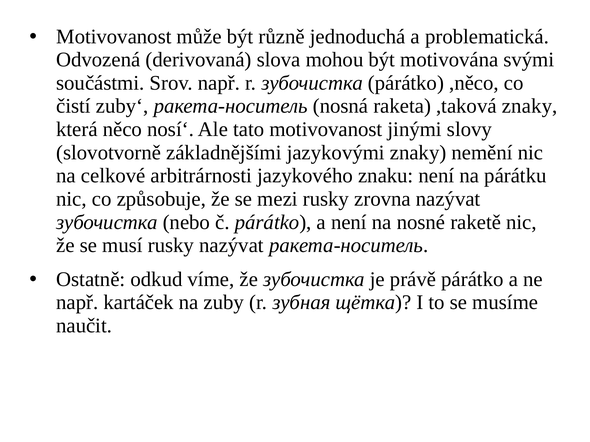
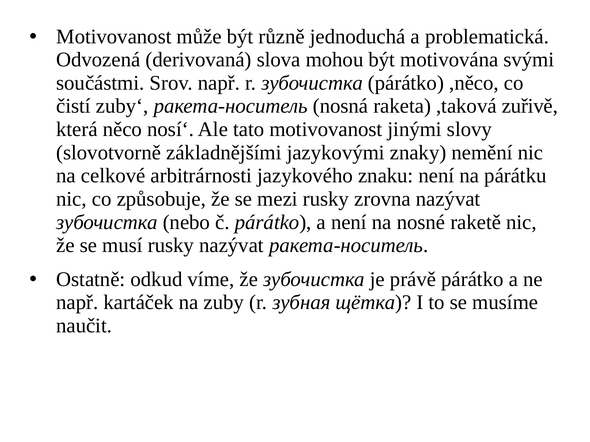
,taková znaky: znaky -> zuřivě (530, 106)
